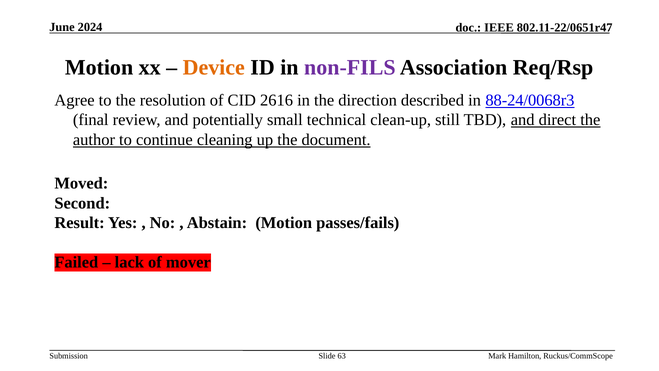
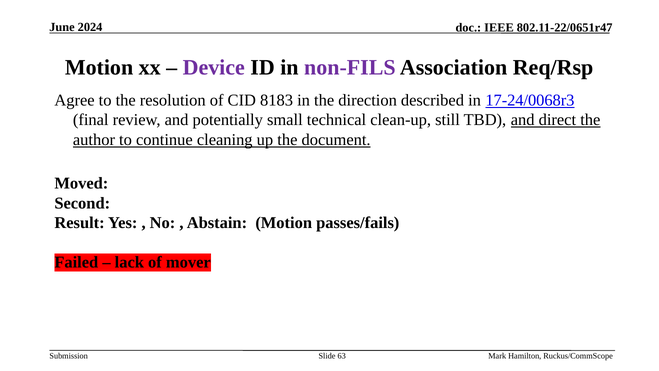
Device colour: orange -> purple (214, 67)
2616: 2616 -> 8183 (277, 100)
88-24/0068r3: 88-24/0068r3 -> 17-24/0068r3 (530, 100)
